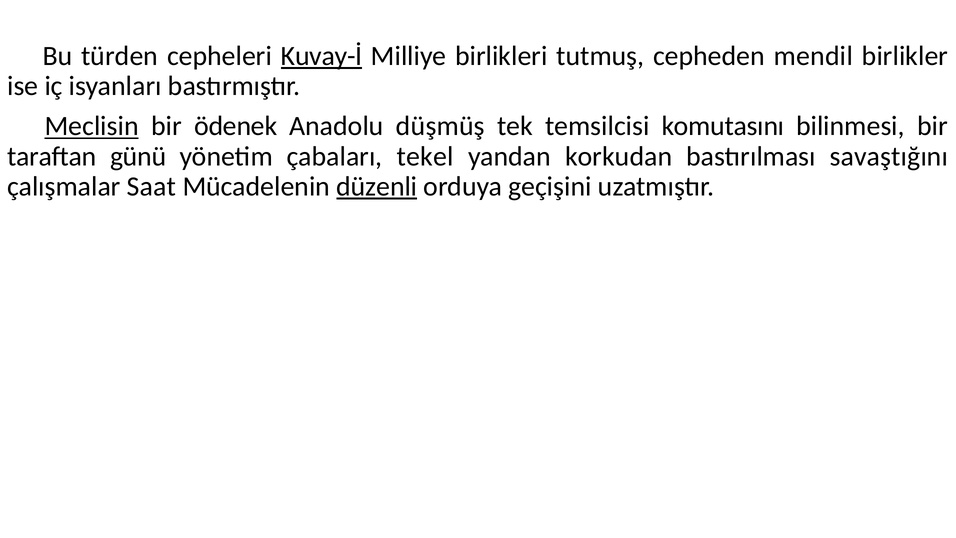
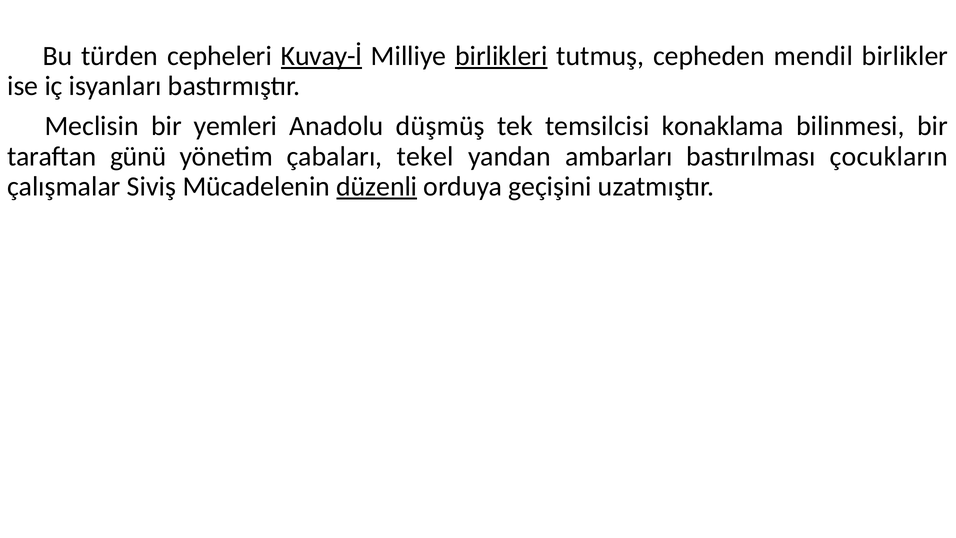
birlikleri underline: none -> present (501, 56)
Meclisin underline: present -> none (92, 126)
ödenek: ödenek -> yemleri (236, 126)
komutasını: komutasını -> konaklama (723, 126)
korkudan: korkudan -> ambarları (619, 156)
savaştığını: savaştığını -> çocukların (889, 156)
Saat: Saat -> Siviş (152, 186)
